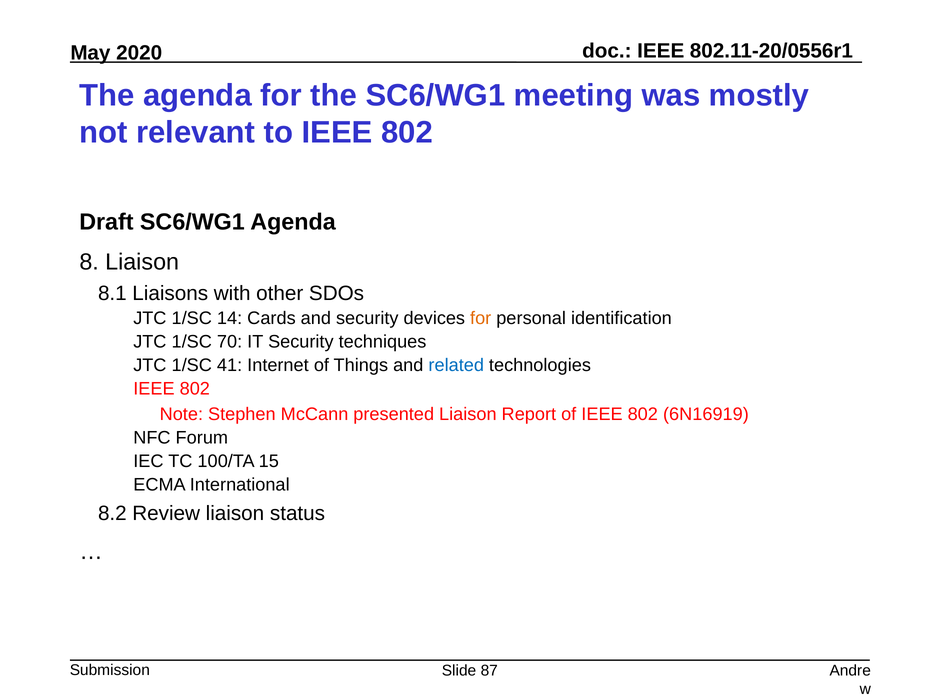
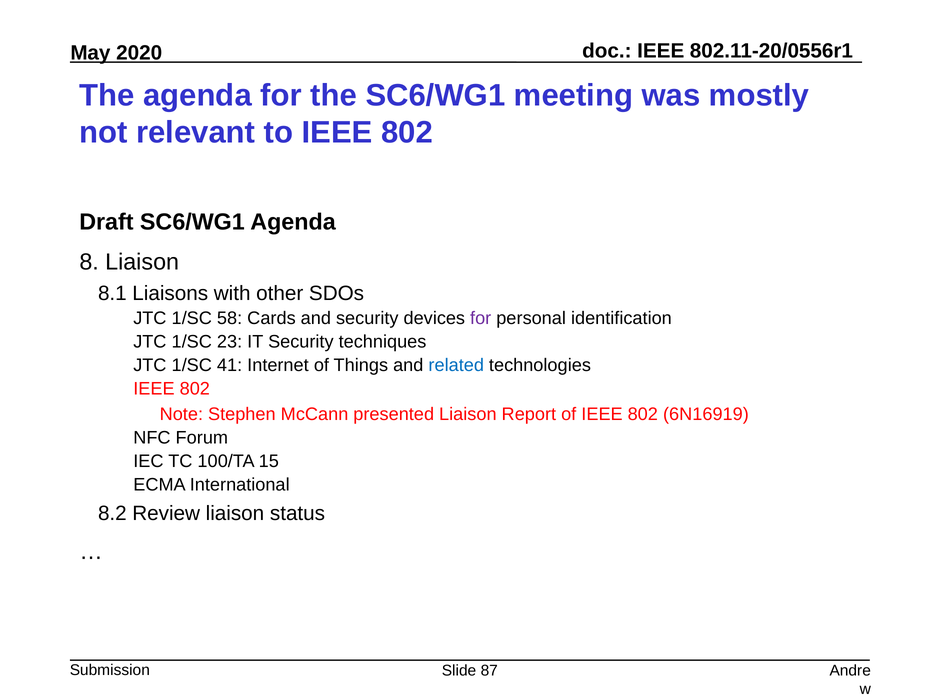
14: 14 -> 58 (230, 318)
for colour: orange -> purple (481, 318)
70: 70 -> 23 (230, 342)
